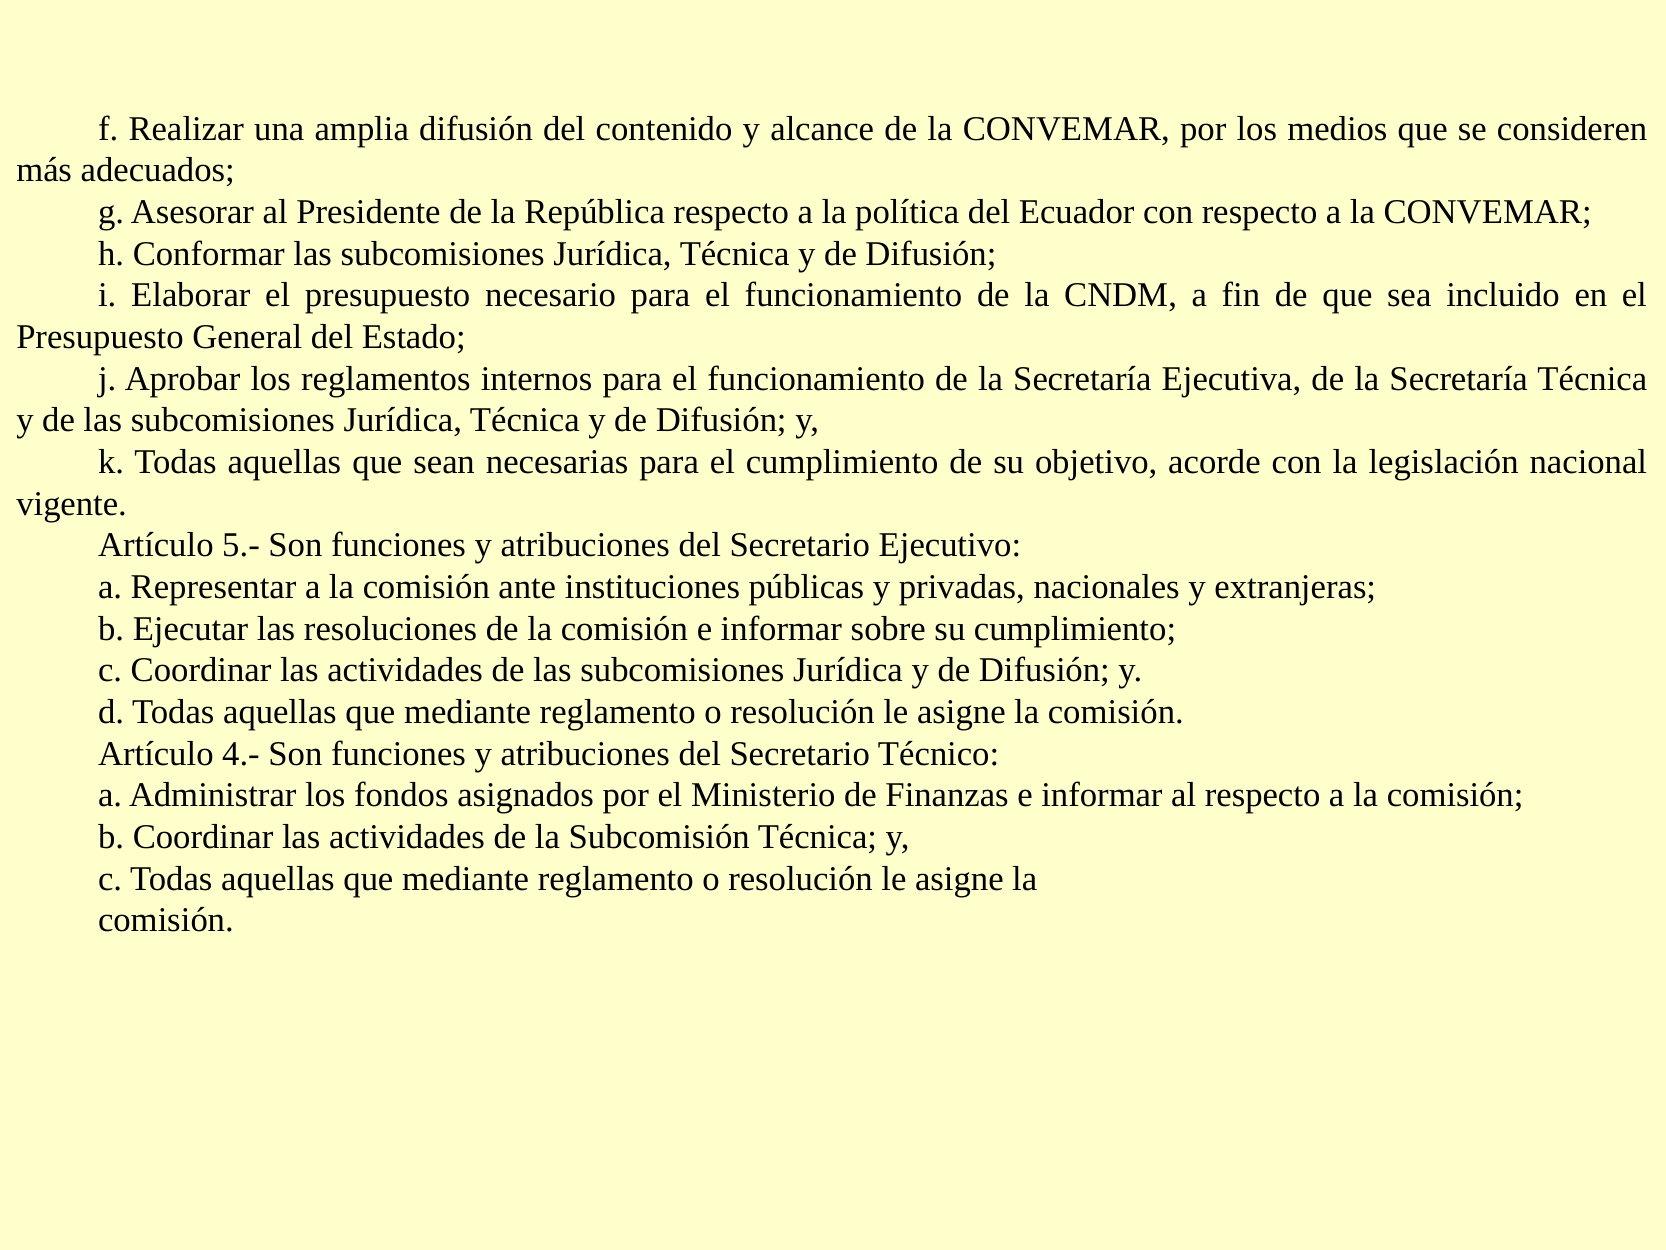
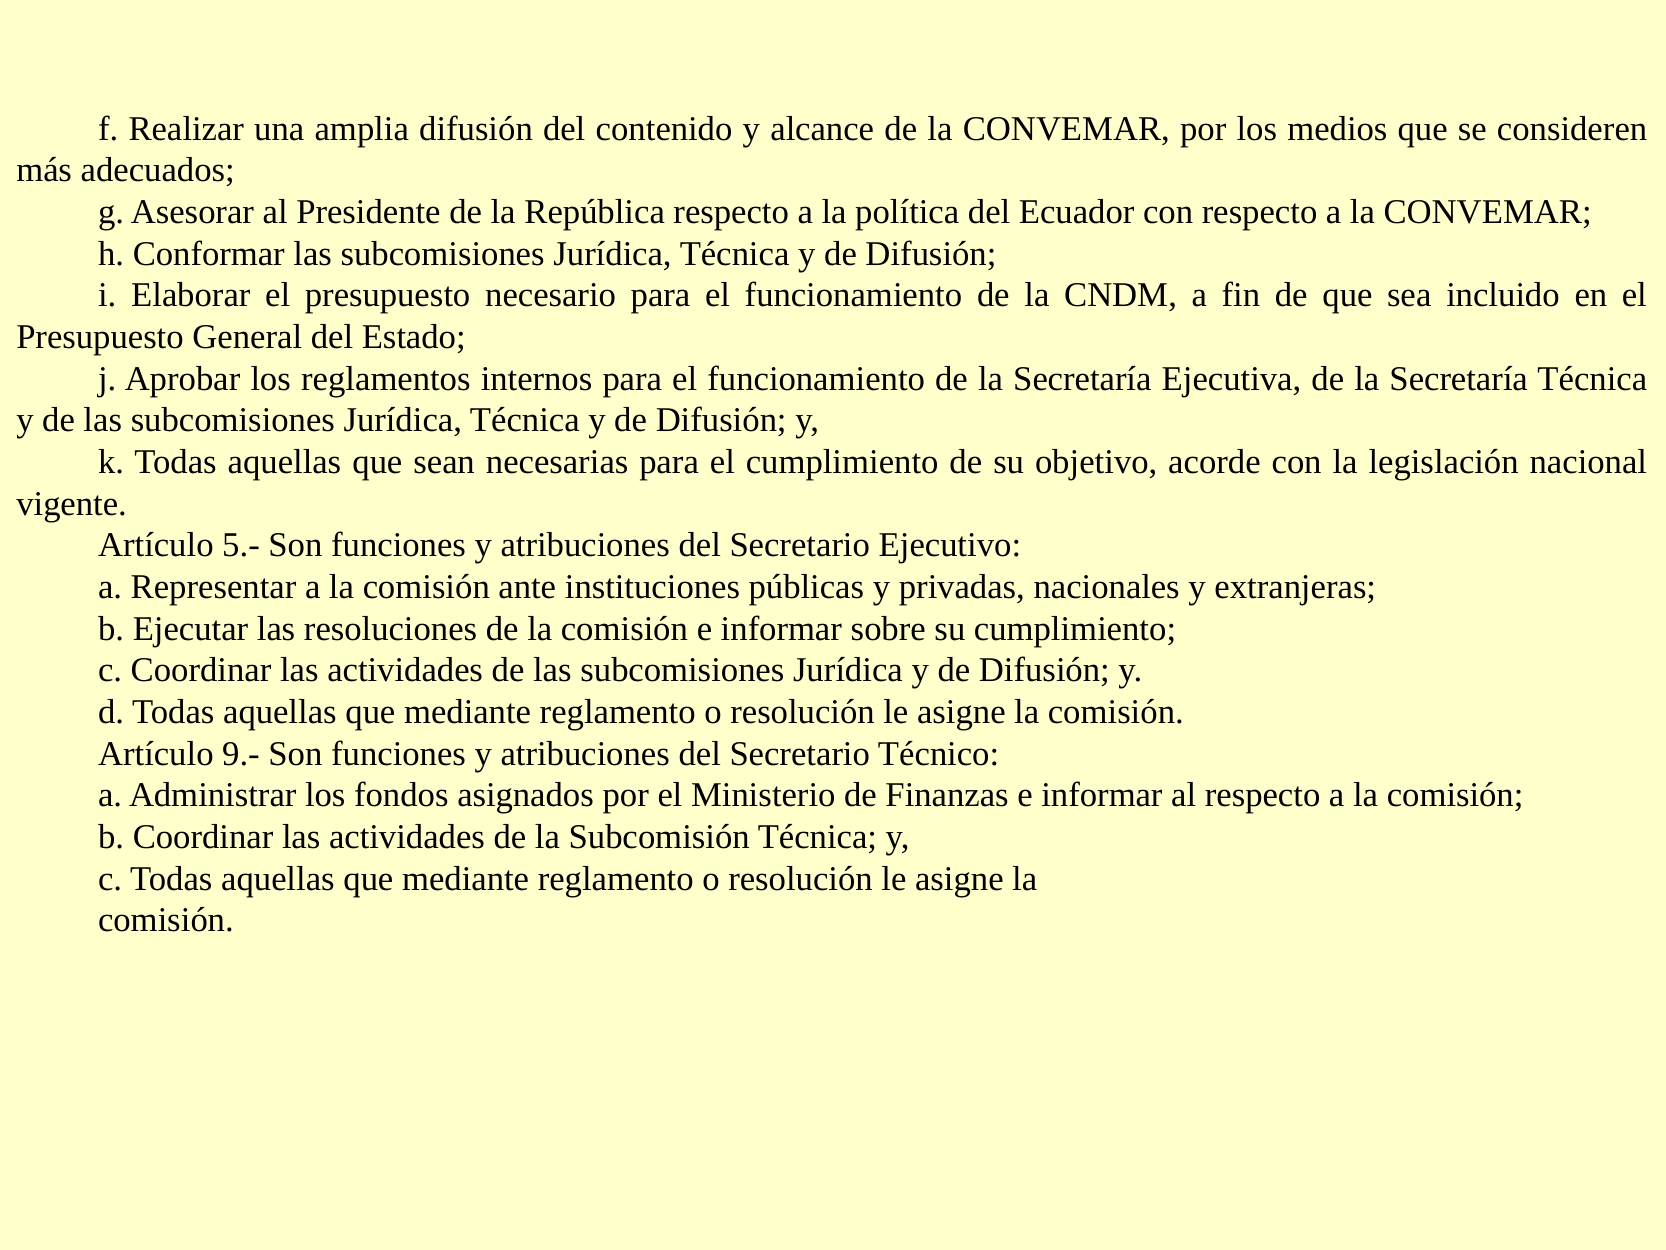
4.-: 4.- -> 9.- (241, 753)
